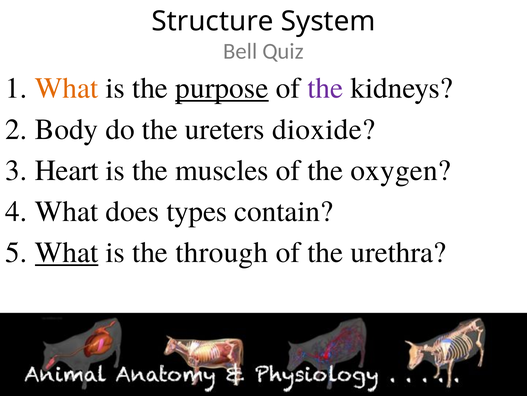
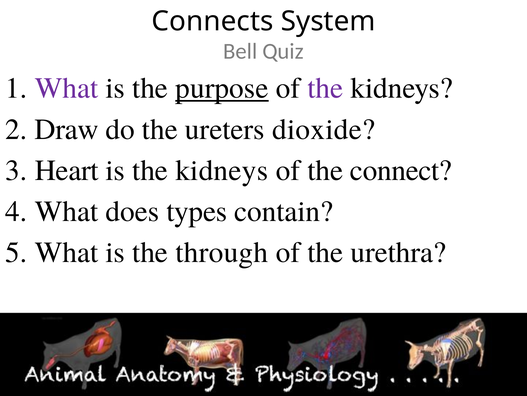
Structure: Structure -> Connects (212, 21)
What colour: orange -> purple (67, 88)
Body: Body -> Draw (67, 129)
is the muscles: muscles -> kidneys (222, 170)
oxygen: oxygen -> connect (401, 170)
What underline: present -> none (67, 252)
